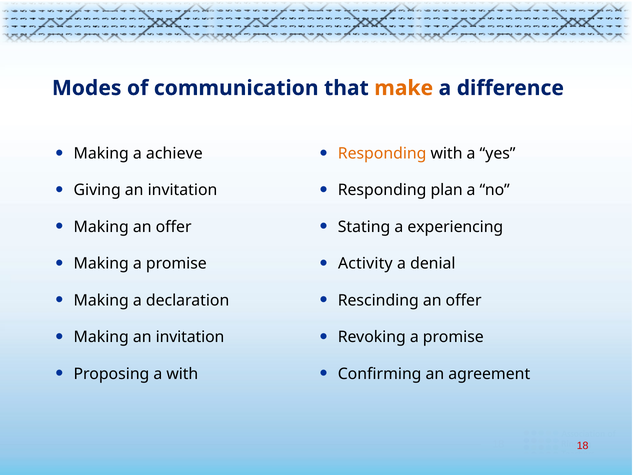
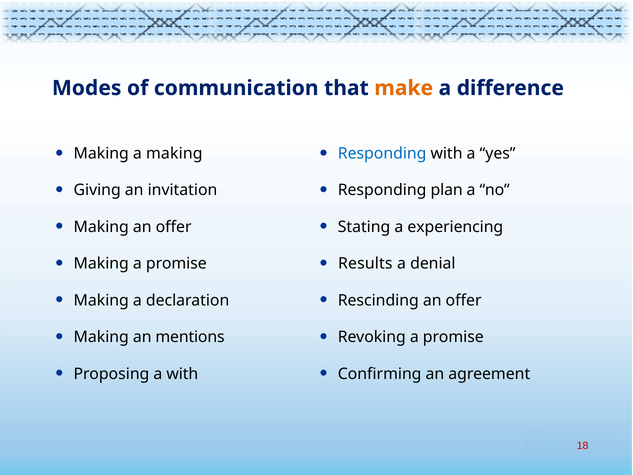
a achieve: achieve -> making (174, 153)
Responding colour: orange -> blue (382, 153)
Activity: Activity -> Results (365, 263)
Making an invitation: invitation -> mentions (190, 337)
